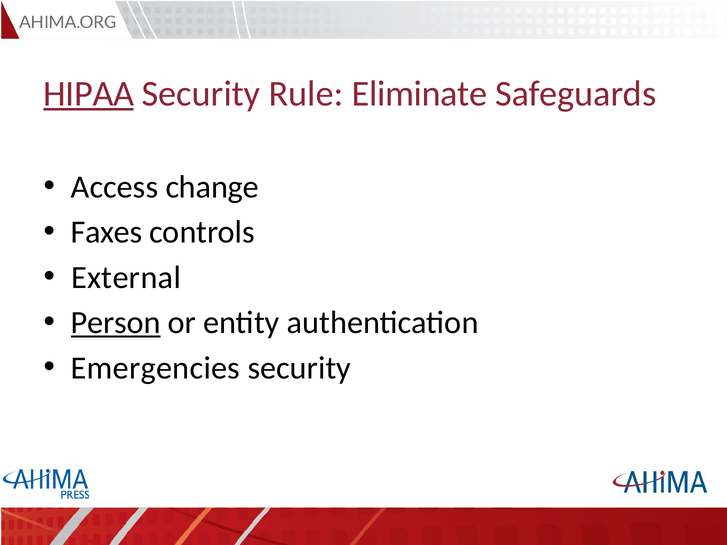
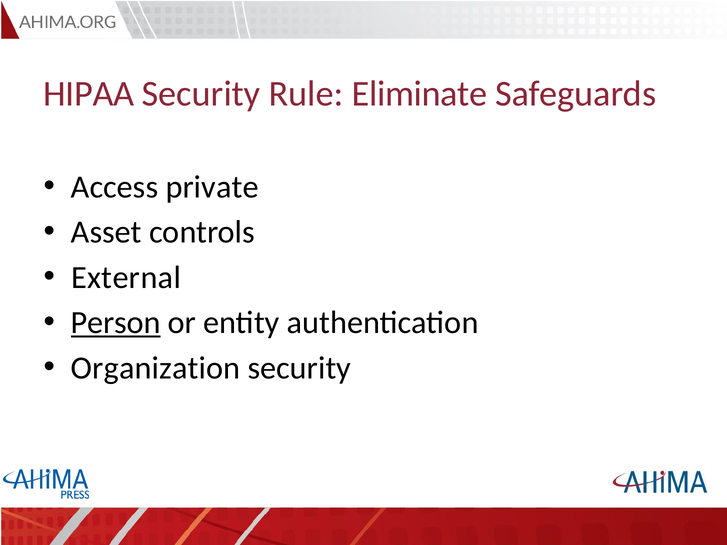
HIPAA underline: present -> none (89, 94)
change: change -> private (212, 187)
Faxes: Faxes -> Asset (106, 232)
Emergencies: Emergencies -> Organization (156, 368)
